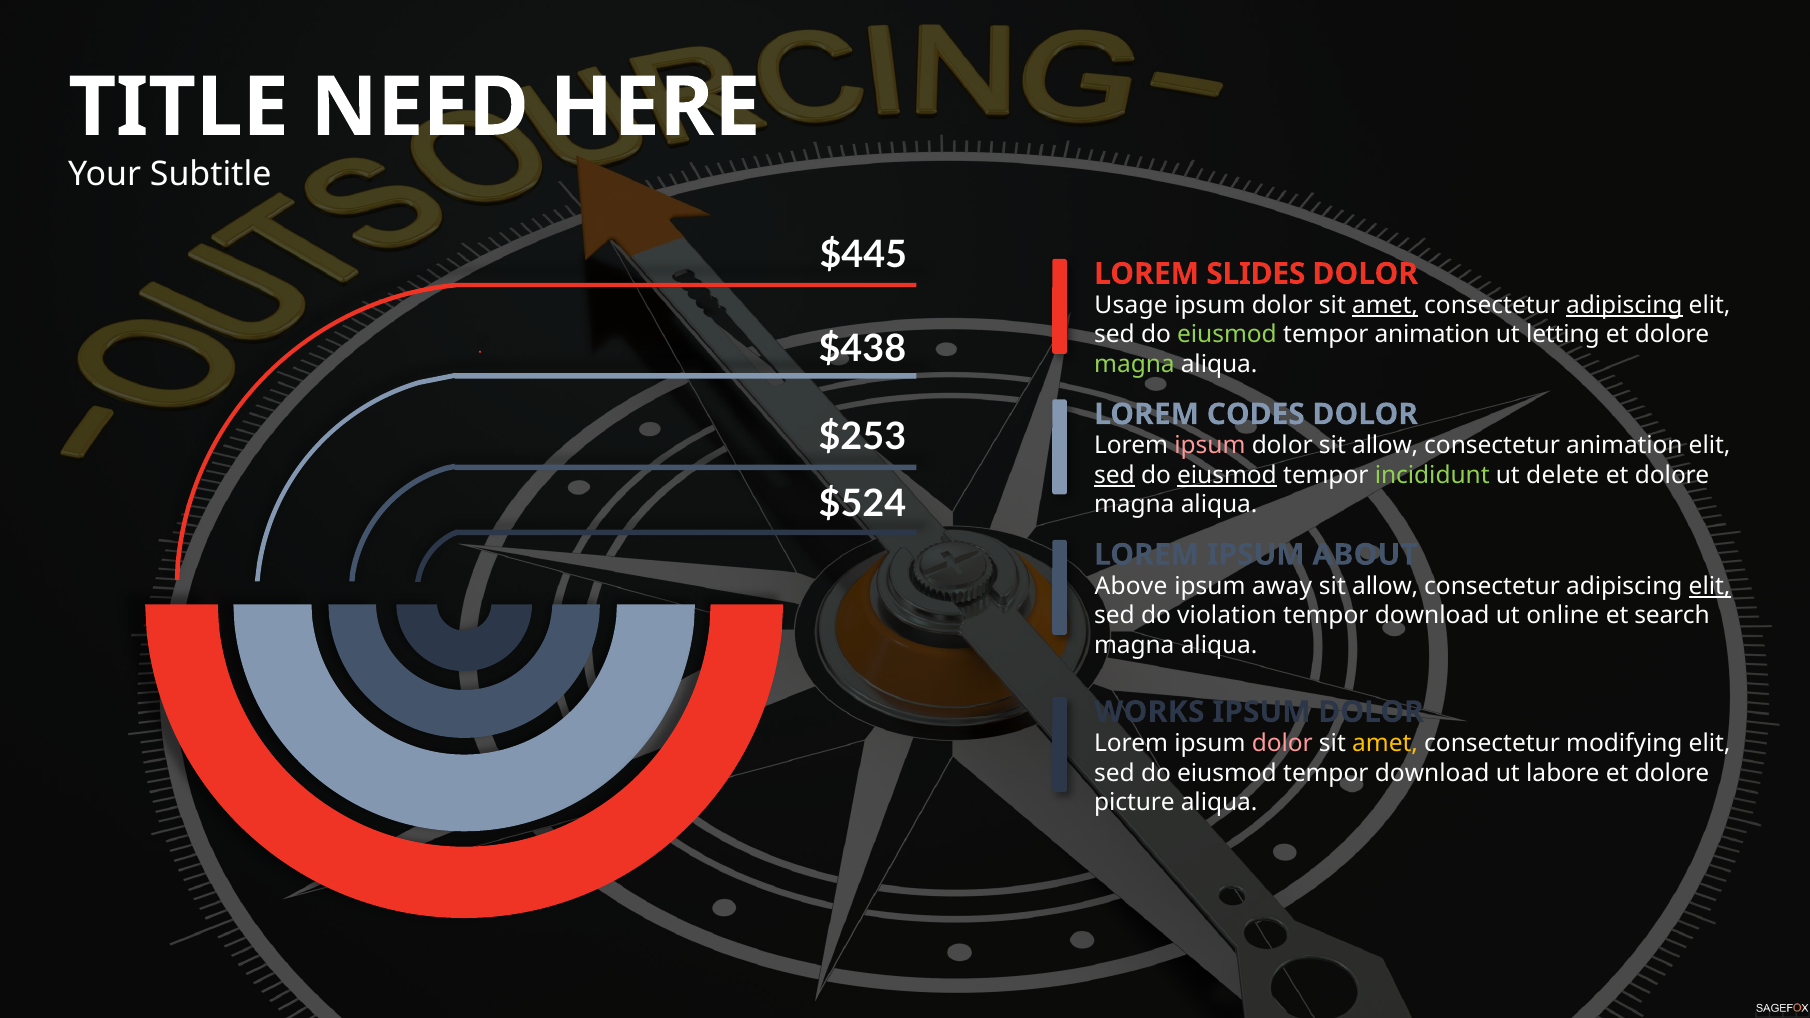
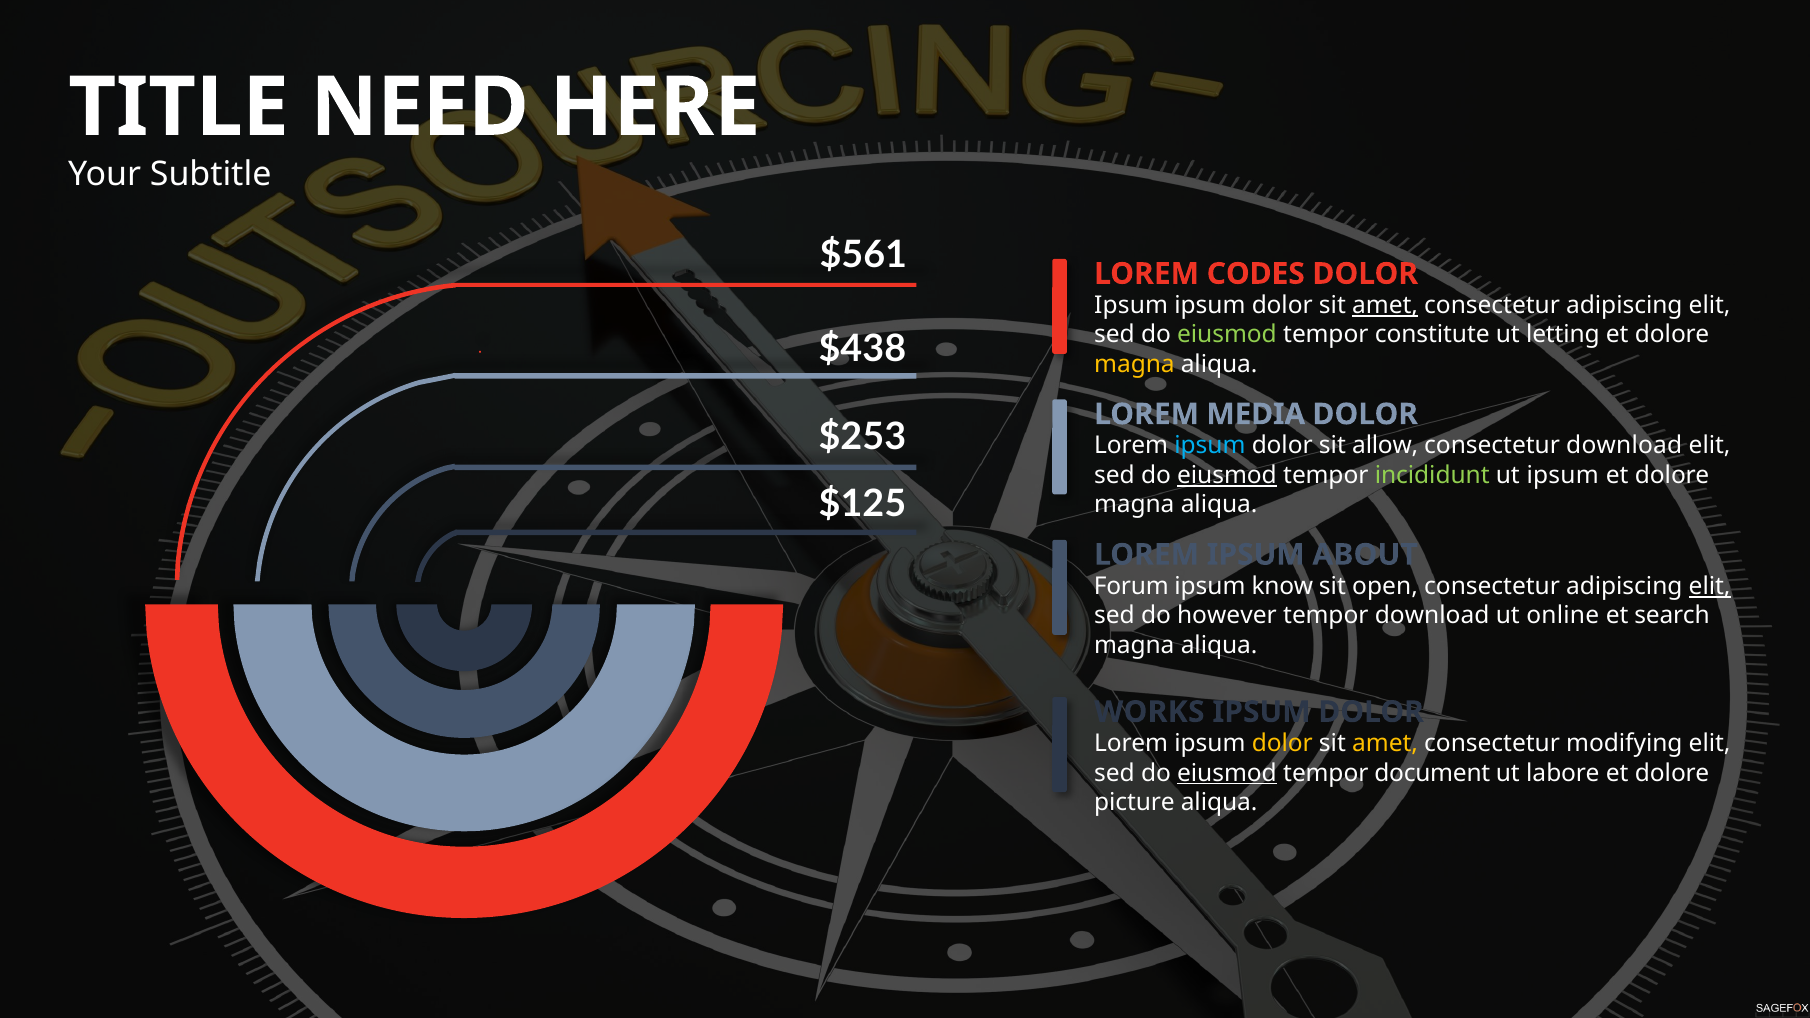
$445: $445 -> $561 (863, 255)
SLIDES: SLIDES -> CODES (1256, 274)
Usage: Usage -> Ipsum (1131, 305)
adipiscing underline: present -> none (1624, 305)
tempor animation: animation -> constitute (1432, 335)
magna colour: light green -> yellow (1134, 364)
CODES: CODES -> MEDIA (1256, 414)
ipsum colour: pink -> light blue (1210, 446)
consectetur animation: animation -> download (1624, 446)
sed underline: present -> none (1114, 475)
ut delete: delete -> ipsum (1563, 475)
$524: $524 -> $125 (862, 505)
Above: Above -> Forum (1131, 586)
away: away -> know (1282, 586)
allow: allow -> open (1385, 586)
violation: violation -> however (1227, 616)
dolor colour: pink -> yellow (1282, 744)
eiusmod underline: none -> present (1227, 773)
download: download -> document (1432, 773)
